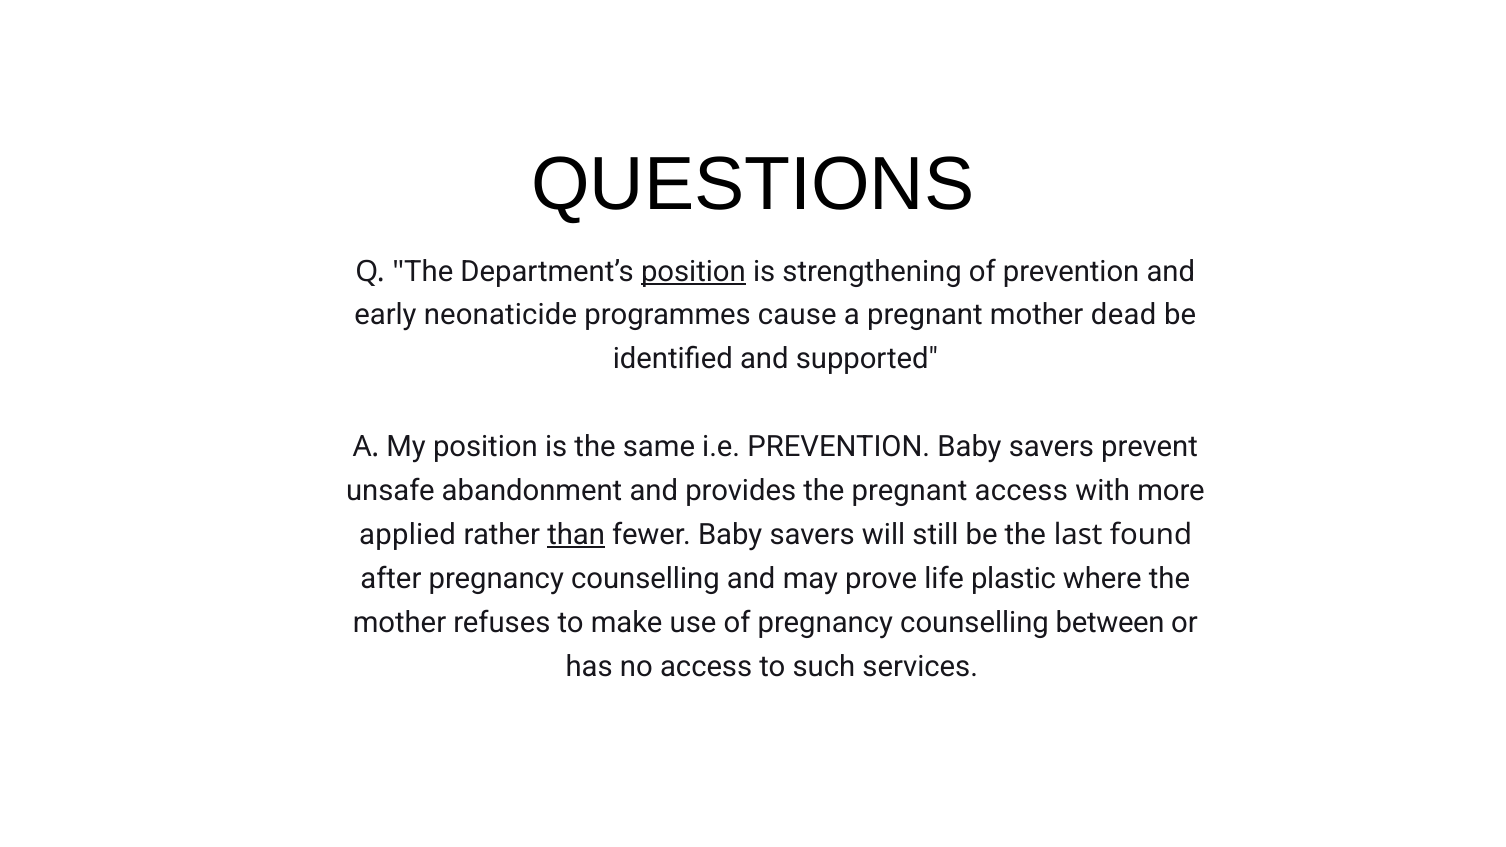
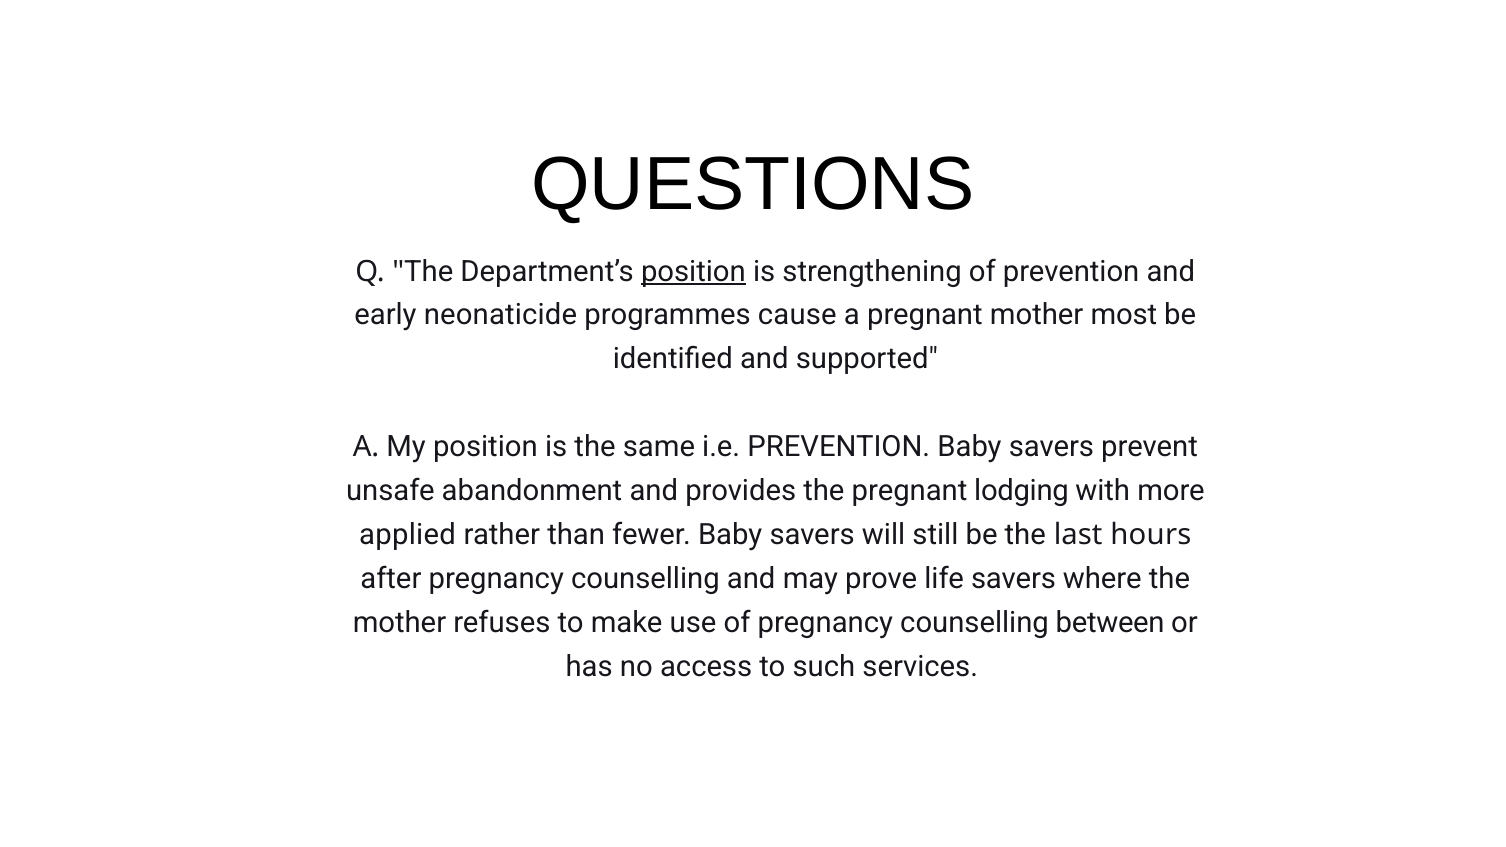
dead: dead -> most (1124, 315)
pregnant access: access -> lodging (1022, 491)
than underline: present -> none (576, 535)
found: found -> hours (1151, 535)
life plastic: plastic -> savers (1013, 579)
